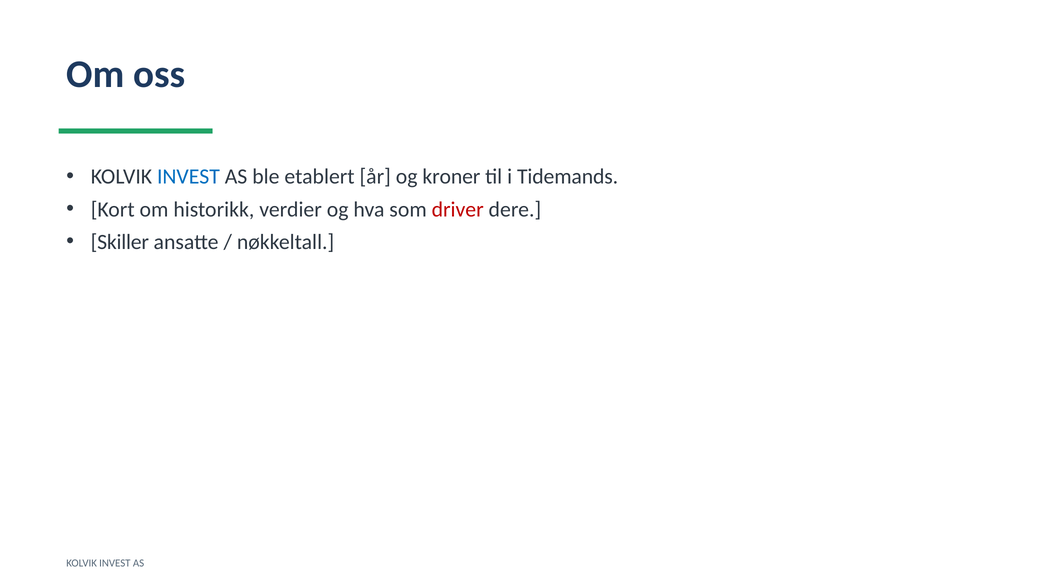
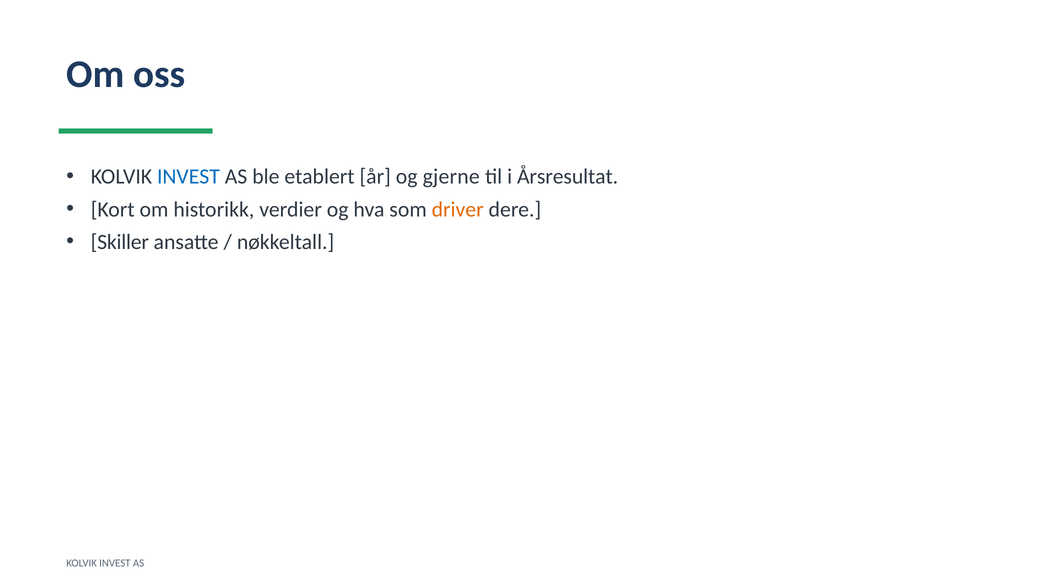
kroner: kroner -> gjerne (451, 177)
Tidemands: Tidemands -> Årsresultat (568, 177)
driver colour: red -> orange (458, 209)
